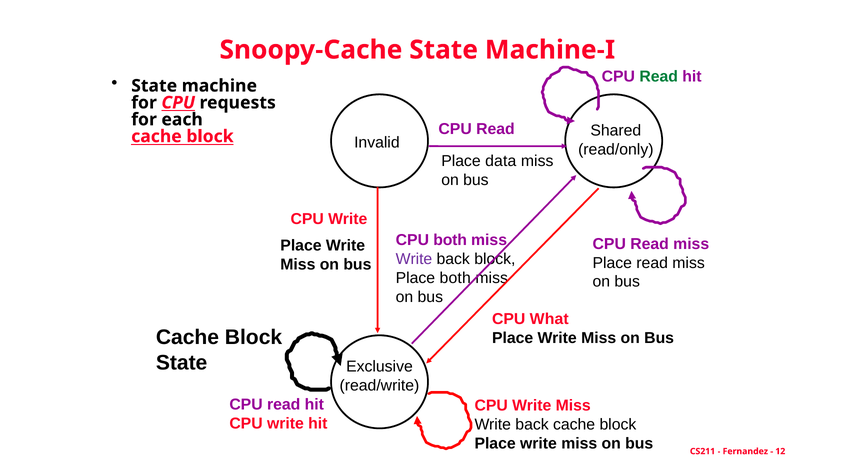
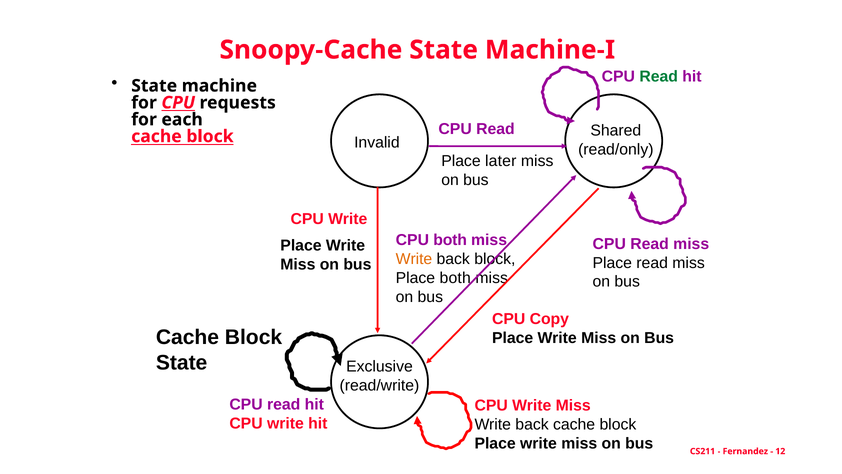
data: data -> later (501, 161)
Write colour: purple -> orange (414, 259)
What: What -> Copy (549, 319)
